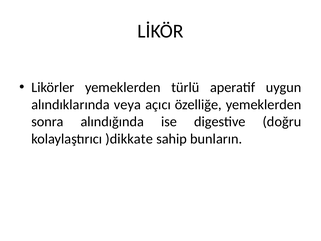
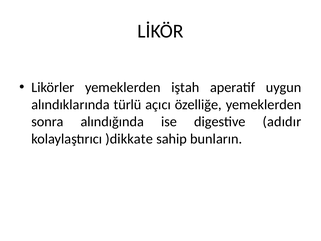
türlü: türlü -> iştah (185, 87)
veya: veya -> türlü (128, 104)
doğru: doğru -> adıdır (282, 122)
